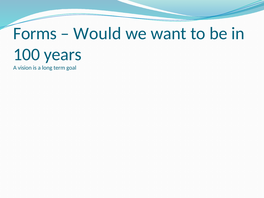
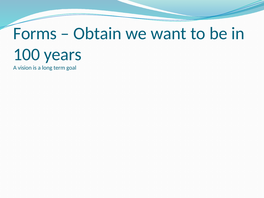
Would: Would -> Obtain (97, 33)
